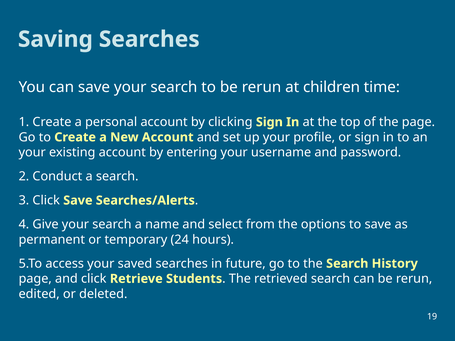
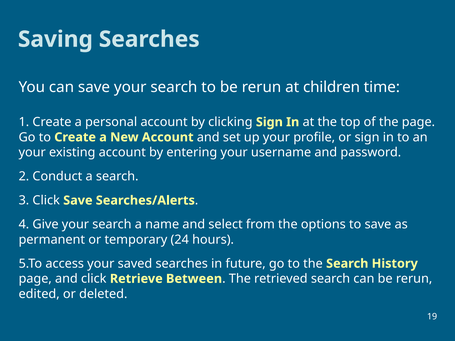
Students: Students -> Between (194, 279)
